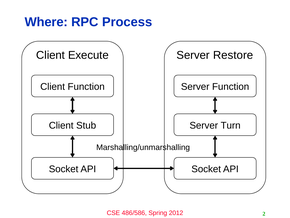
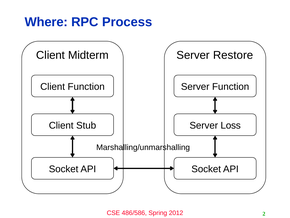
Execute: Execute -> Midterm (88, 55)
Turn: Turn -> Loss (231, 125)
